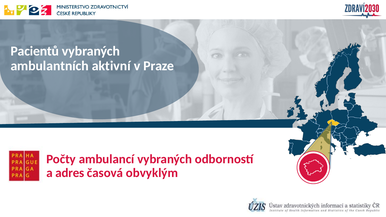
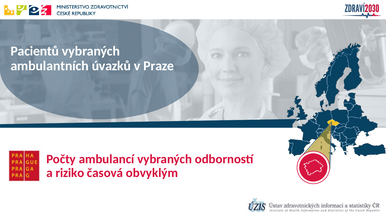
aktivní: aktivní -> úvazků (111, 66)
adres: adres -> riziko (70, 173)
